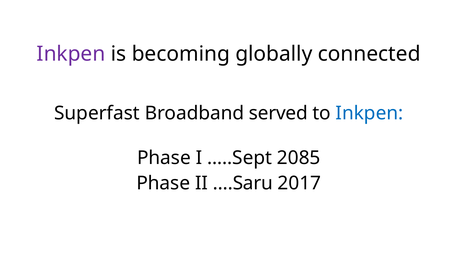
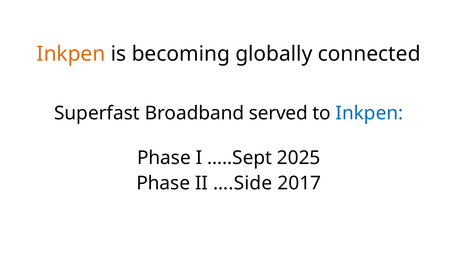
Inkpen colour: purple -> orange (71, 54)
2085: 2085 -> 2025 (299, 158)
….Saru: ….Saru -> ….Side (243, 183)
